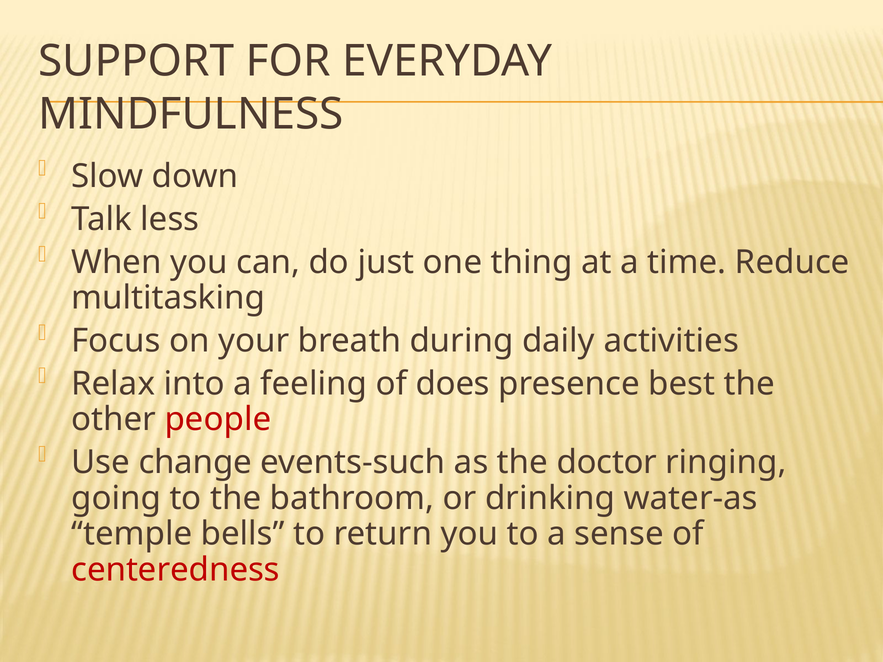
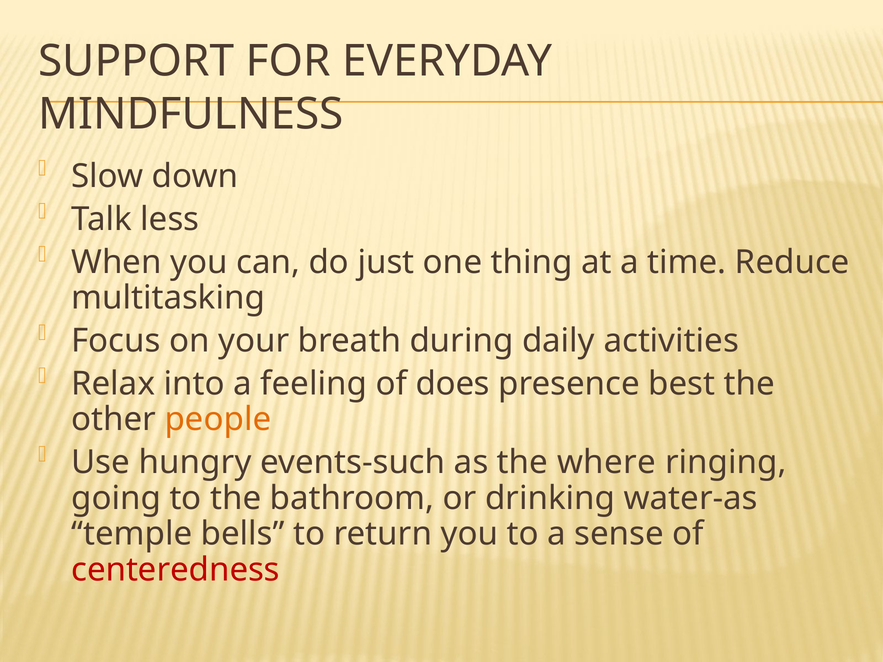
people colour: red -> orange (218, 420)
change: change -> hungry (195, 463)
doctor: doctor -> where (607, 463)
